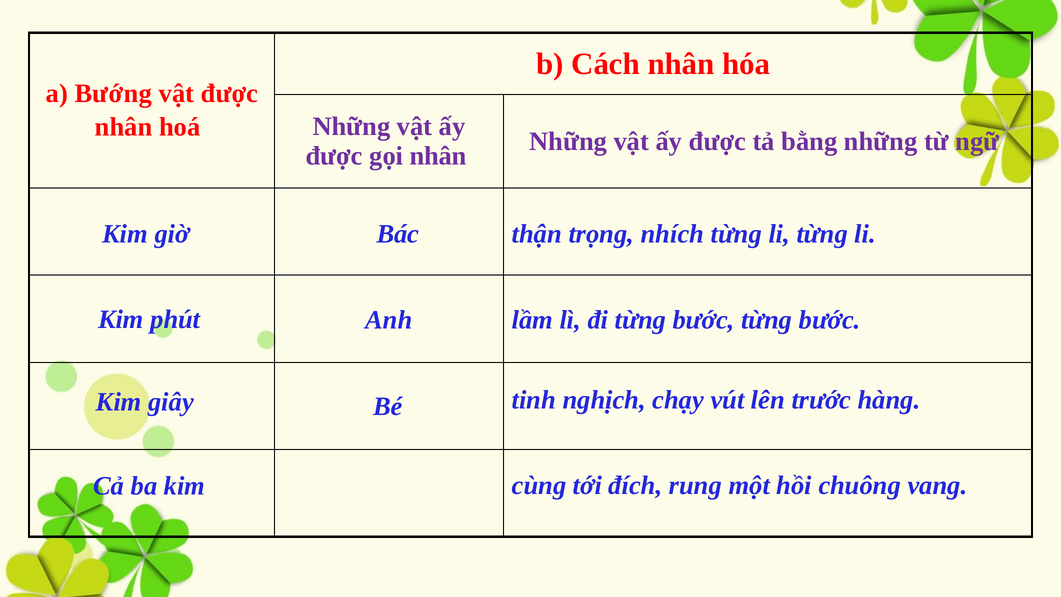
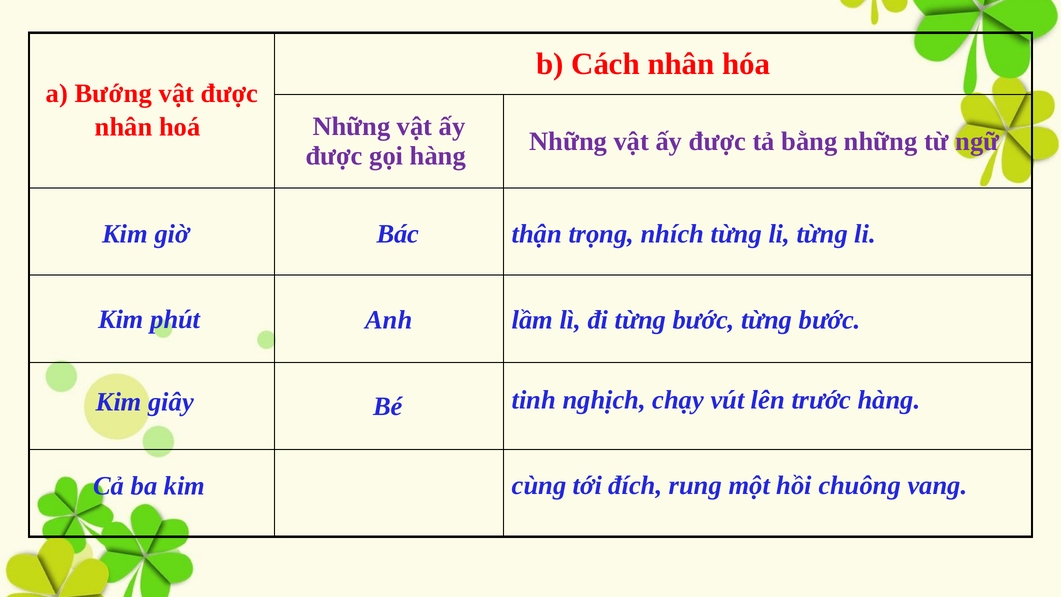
gọi nhân: nhân -> hàng (438, 156)
